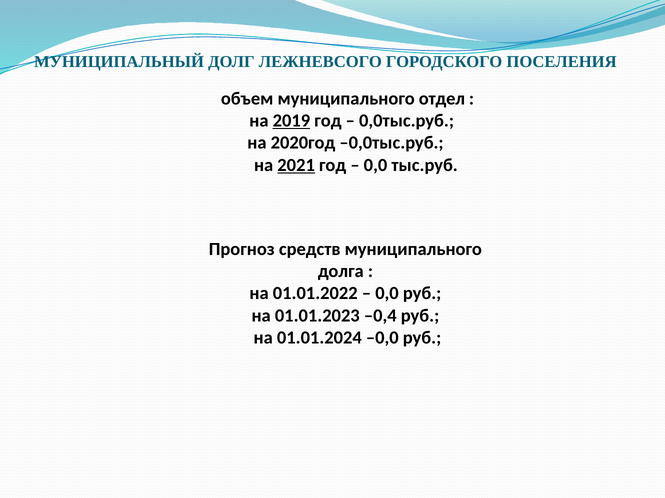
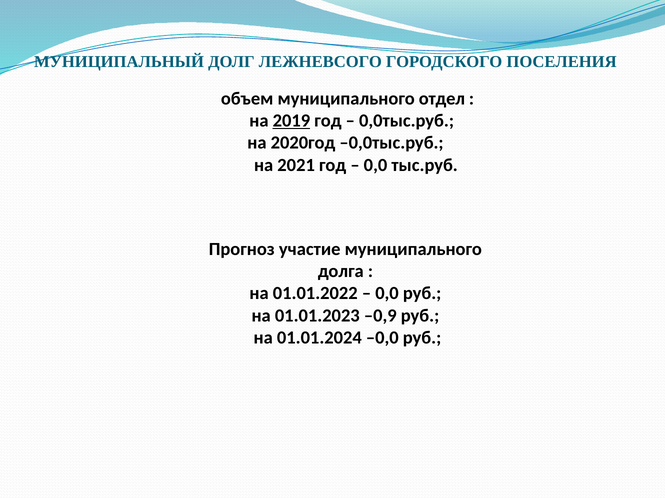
2021 underline: present -> none (296, 165)
средств: средств -> участие (310, 249)
–0,4: –0,4 -> –0,9 (380, 316)
